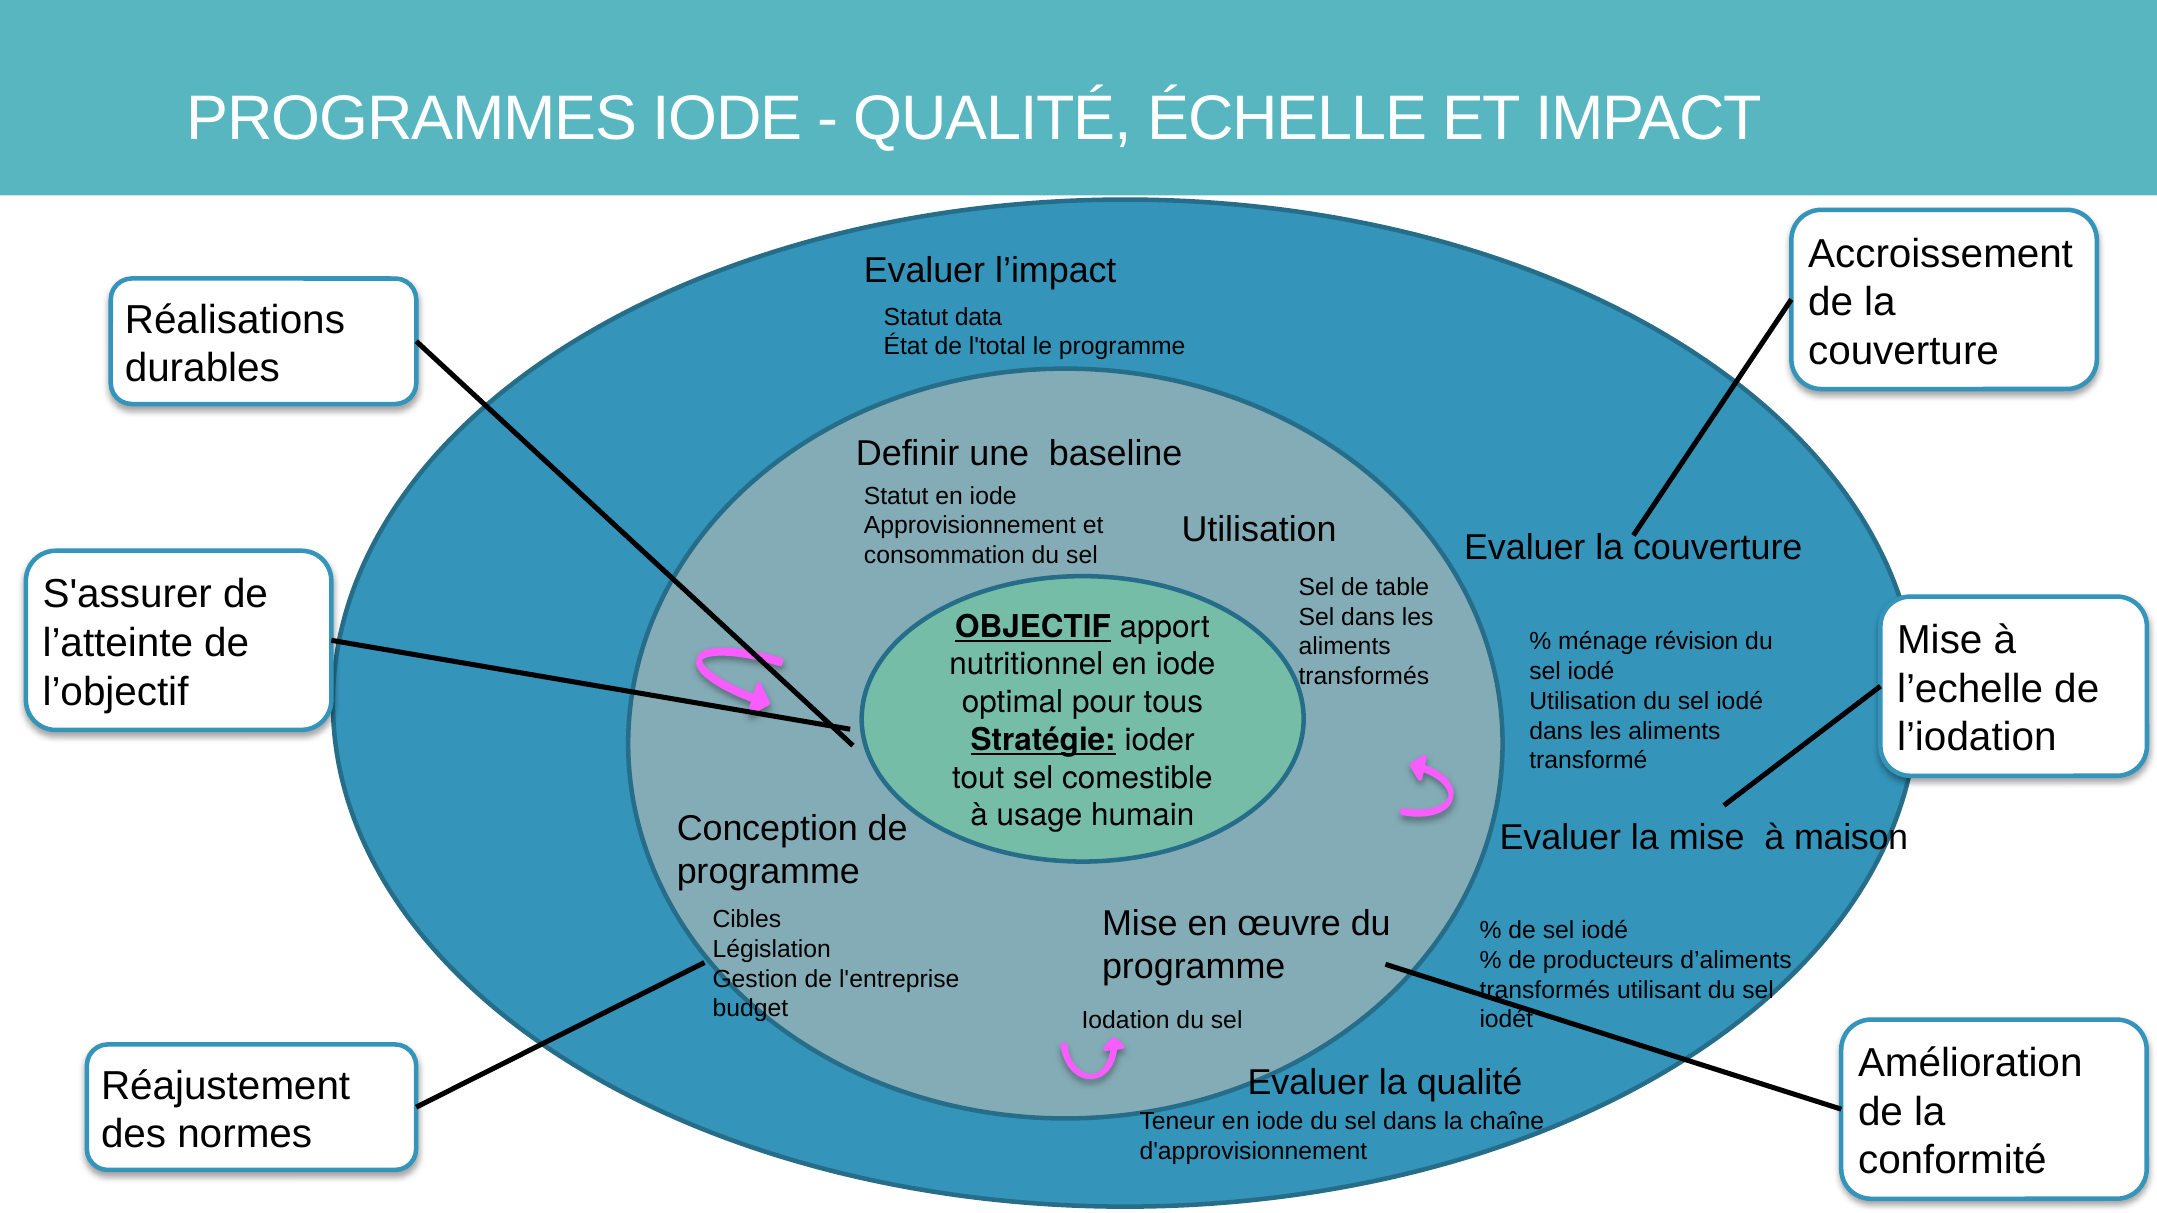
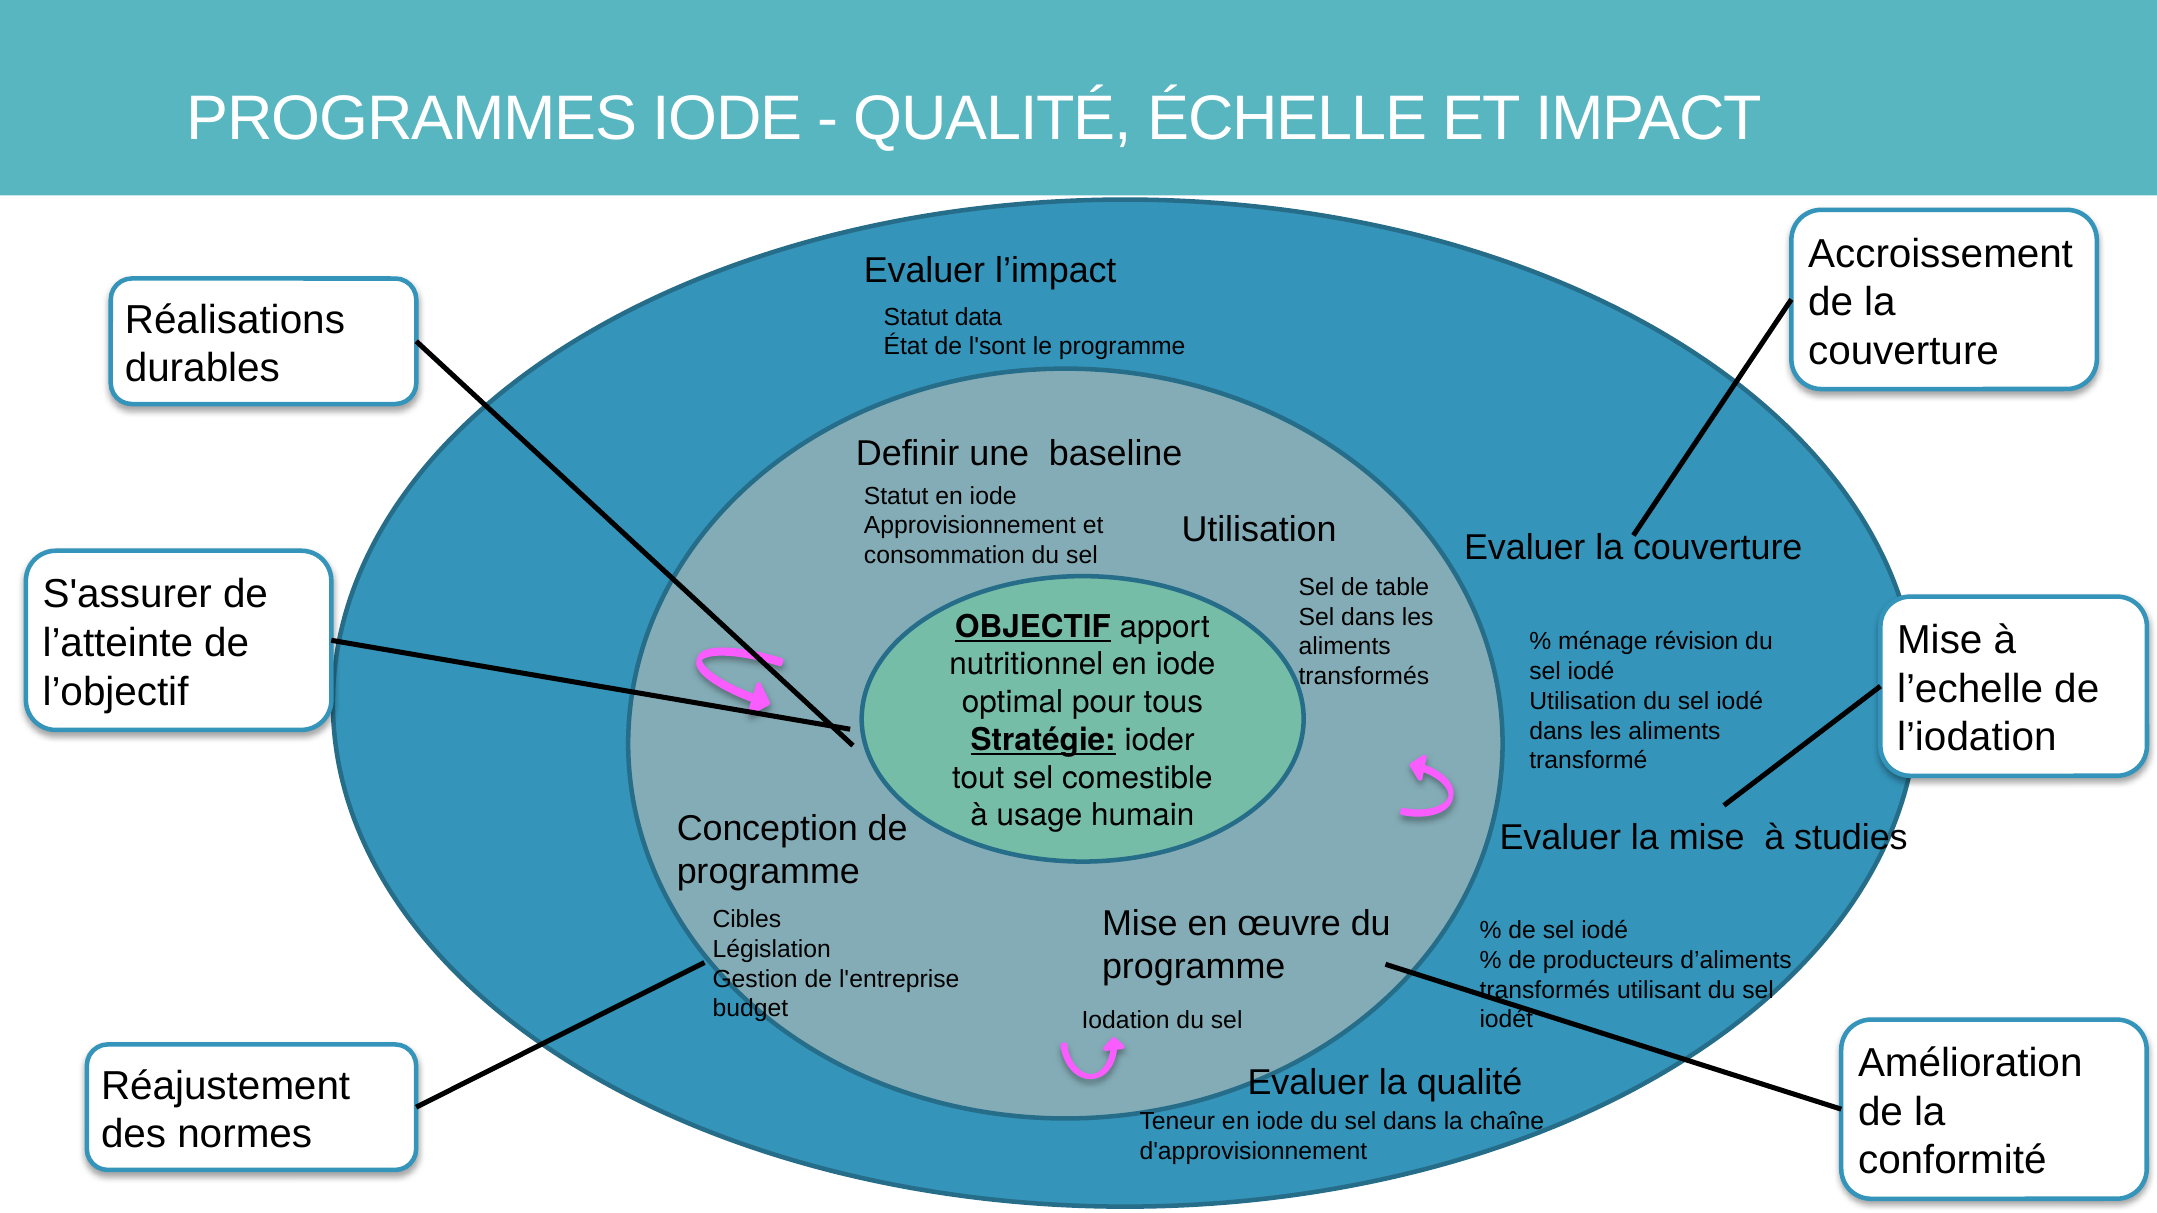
l'total: l'total -> l'sont (997, 347)
maison: maison -> studies (1851, 838)
